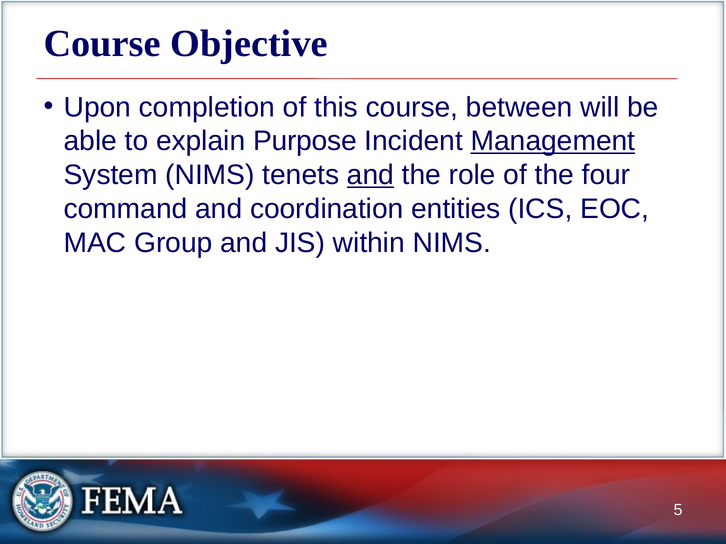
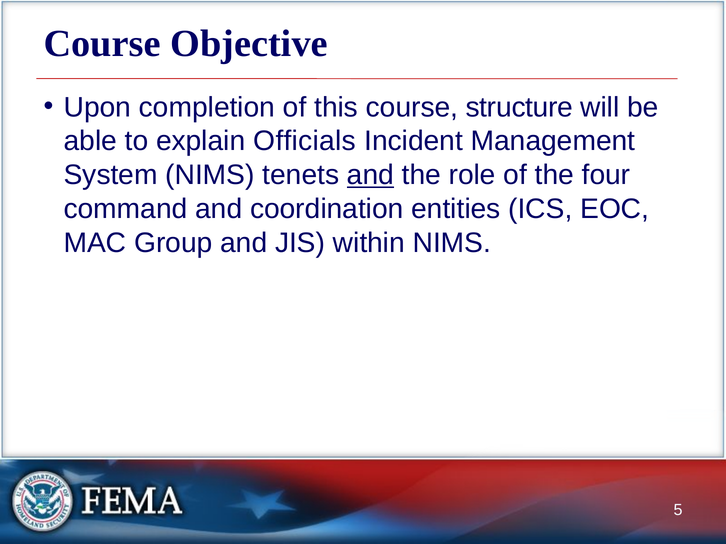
between: between -> structure (519, 107)
Purpose: Purpose -> Officials (305, 141)
Management underline: present -> none (553, 141)
